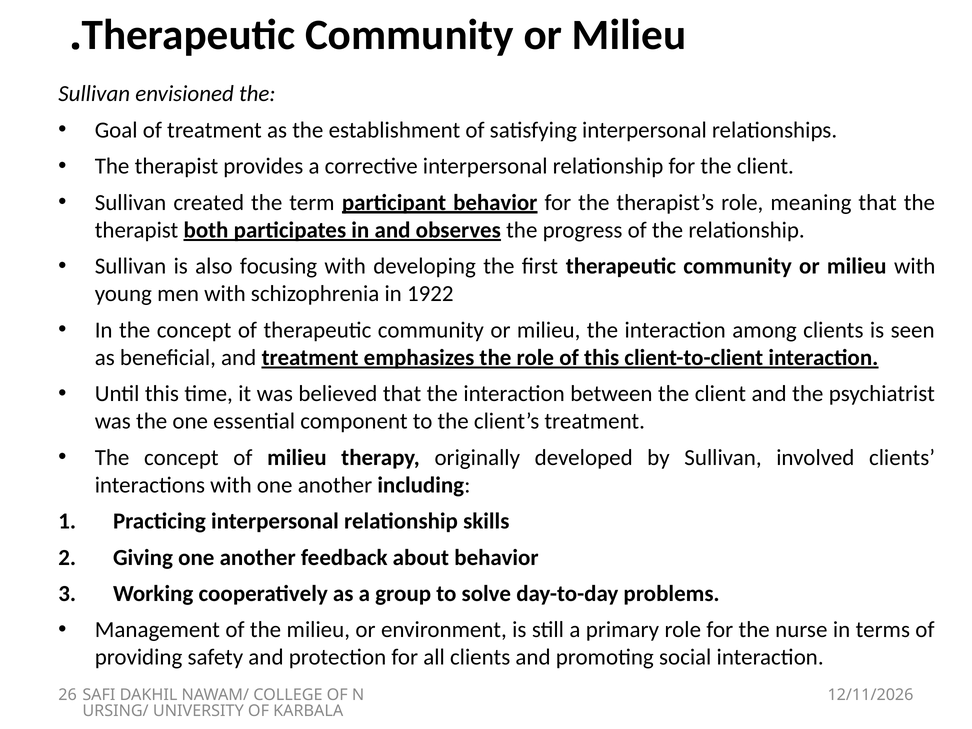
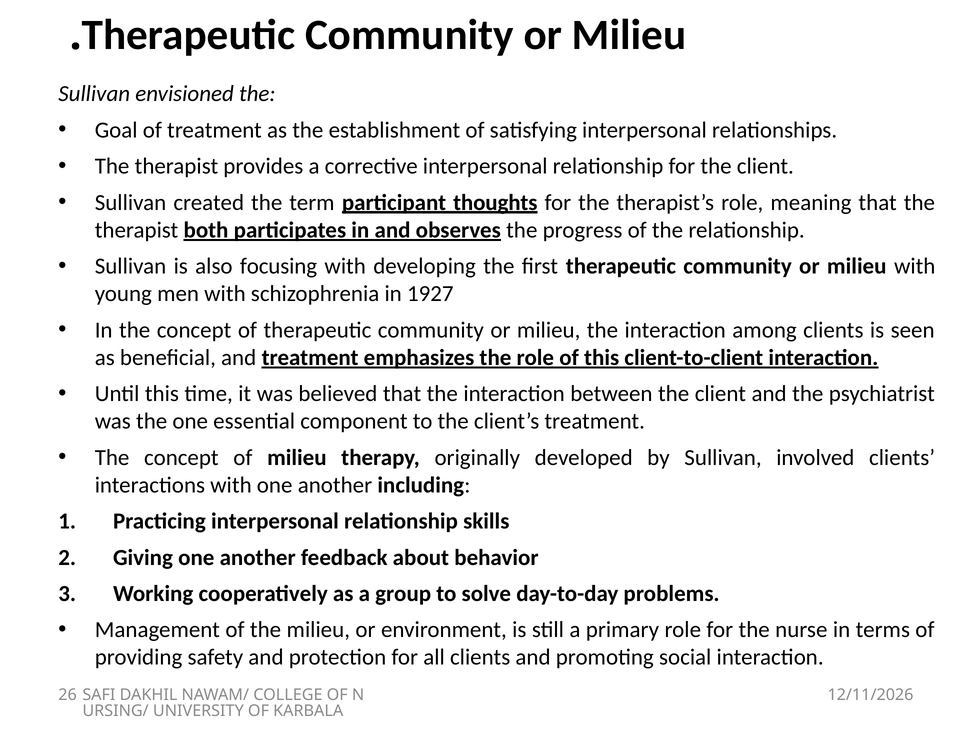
participant behavior: behavior -> thoughts (495, 202)
1922: 1922 -> 1927 (430, 294)
